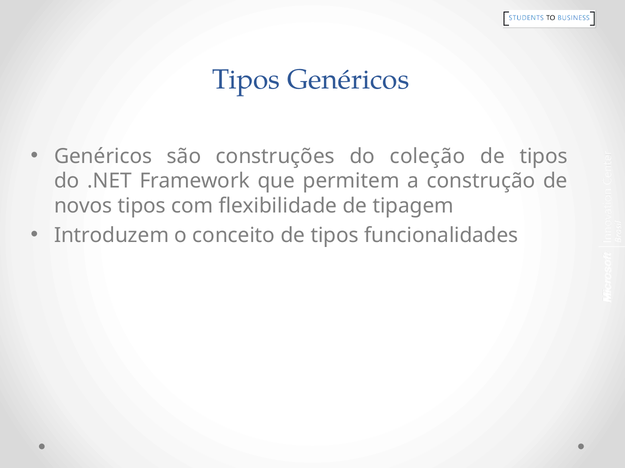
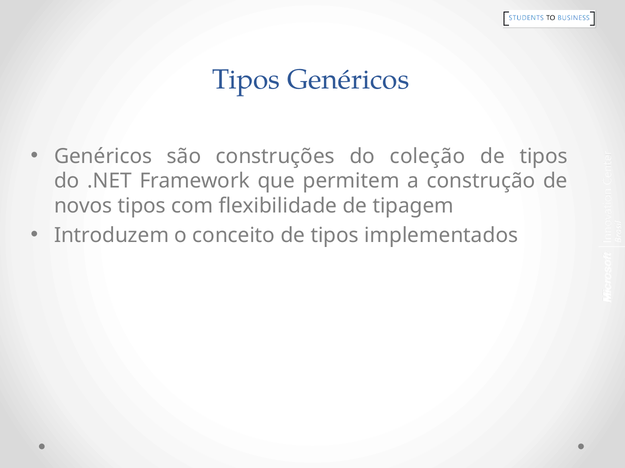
funcionalidades: funcionalidades -> implementados (441, 236)
